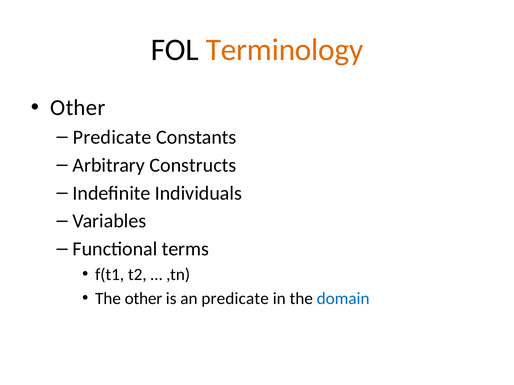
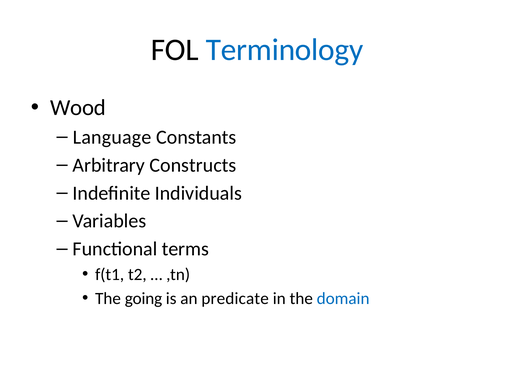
Terminology colour: orange -> blue (285, 50)
Other: Other -> Wood (78, 108)
Predicate: Predicate -> Language (112, 137)
The other: other -> going (143, 299)
